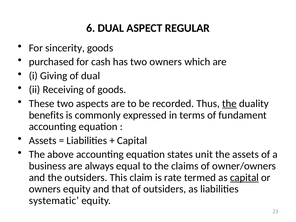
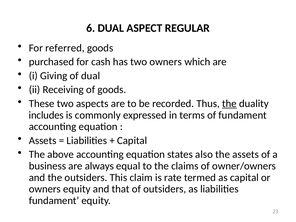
sincerity: sincerity -> referred (65, 48)
benefits: benefits -> includes (46, 115)
unit: unit -> also (204, 154)
capital underline: present -> none (244, 178)
systematic: systematic -> fundament (54, 201)
